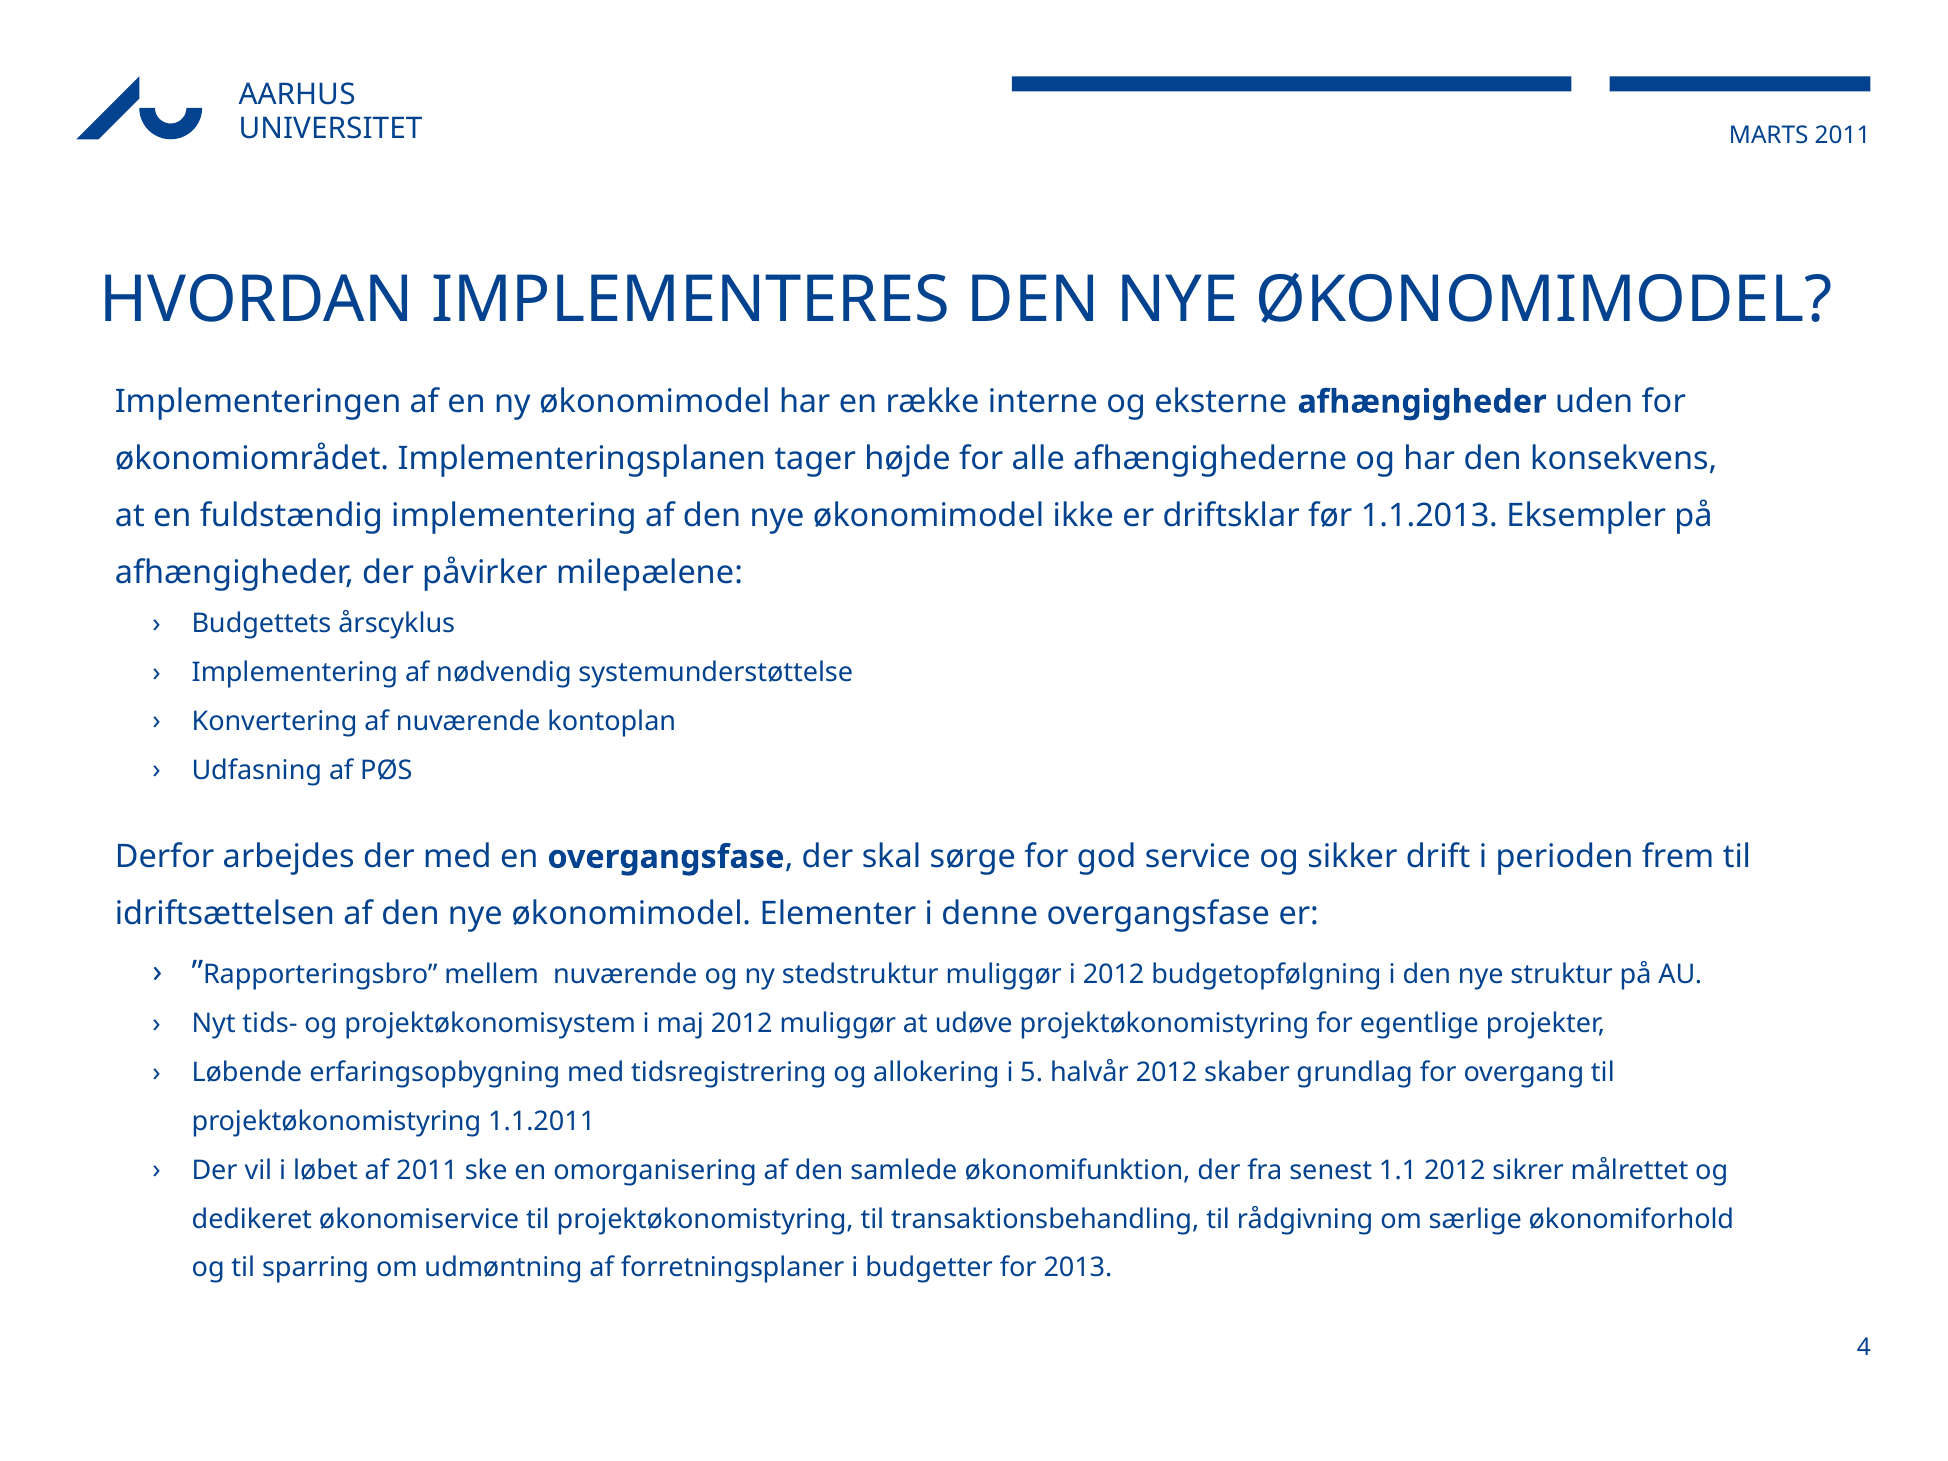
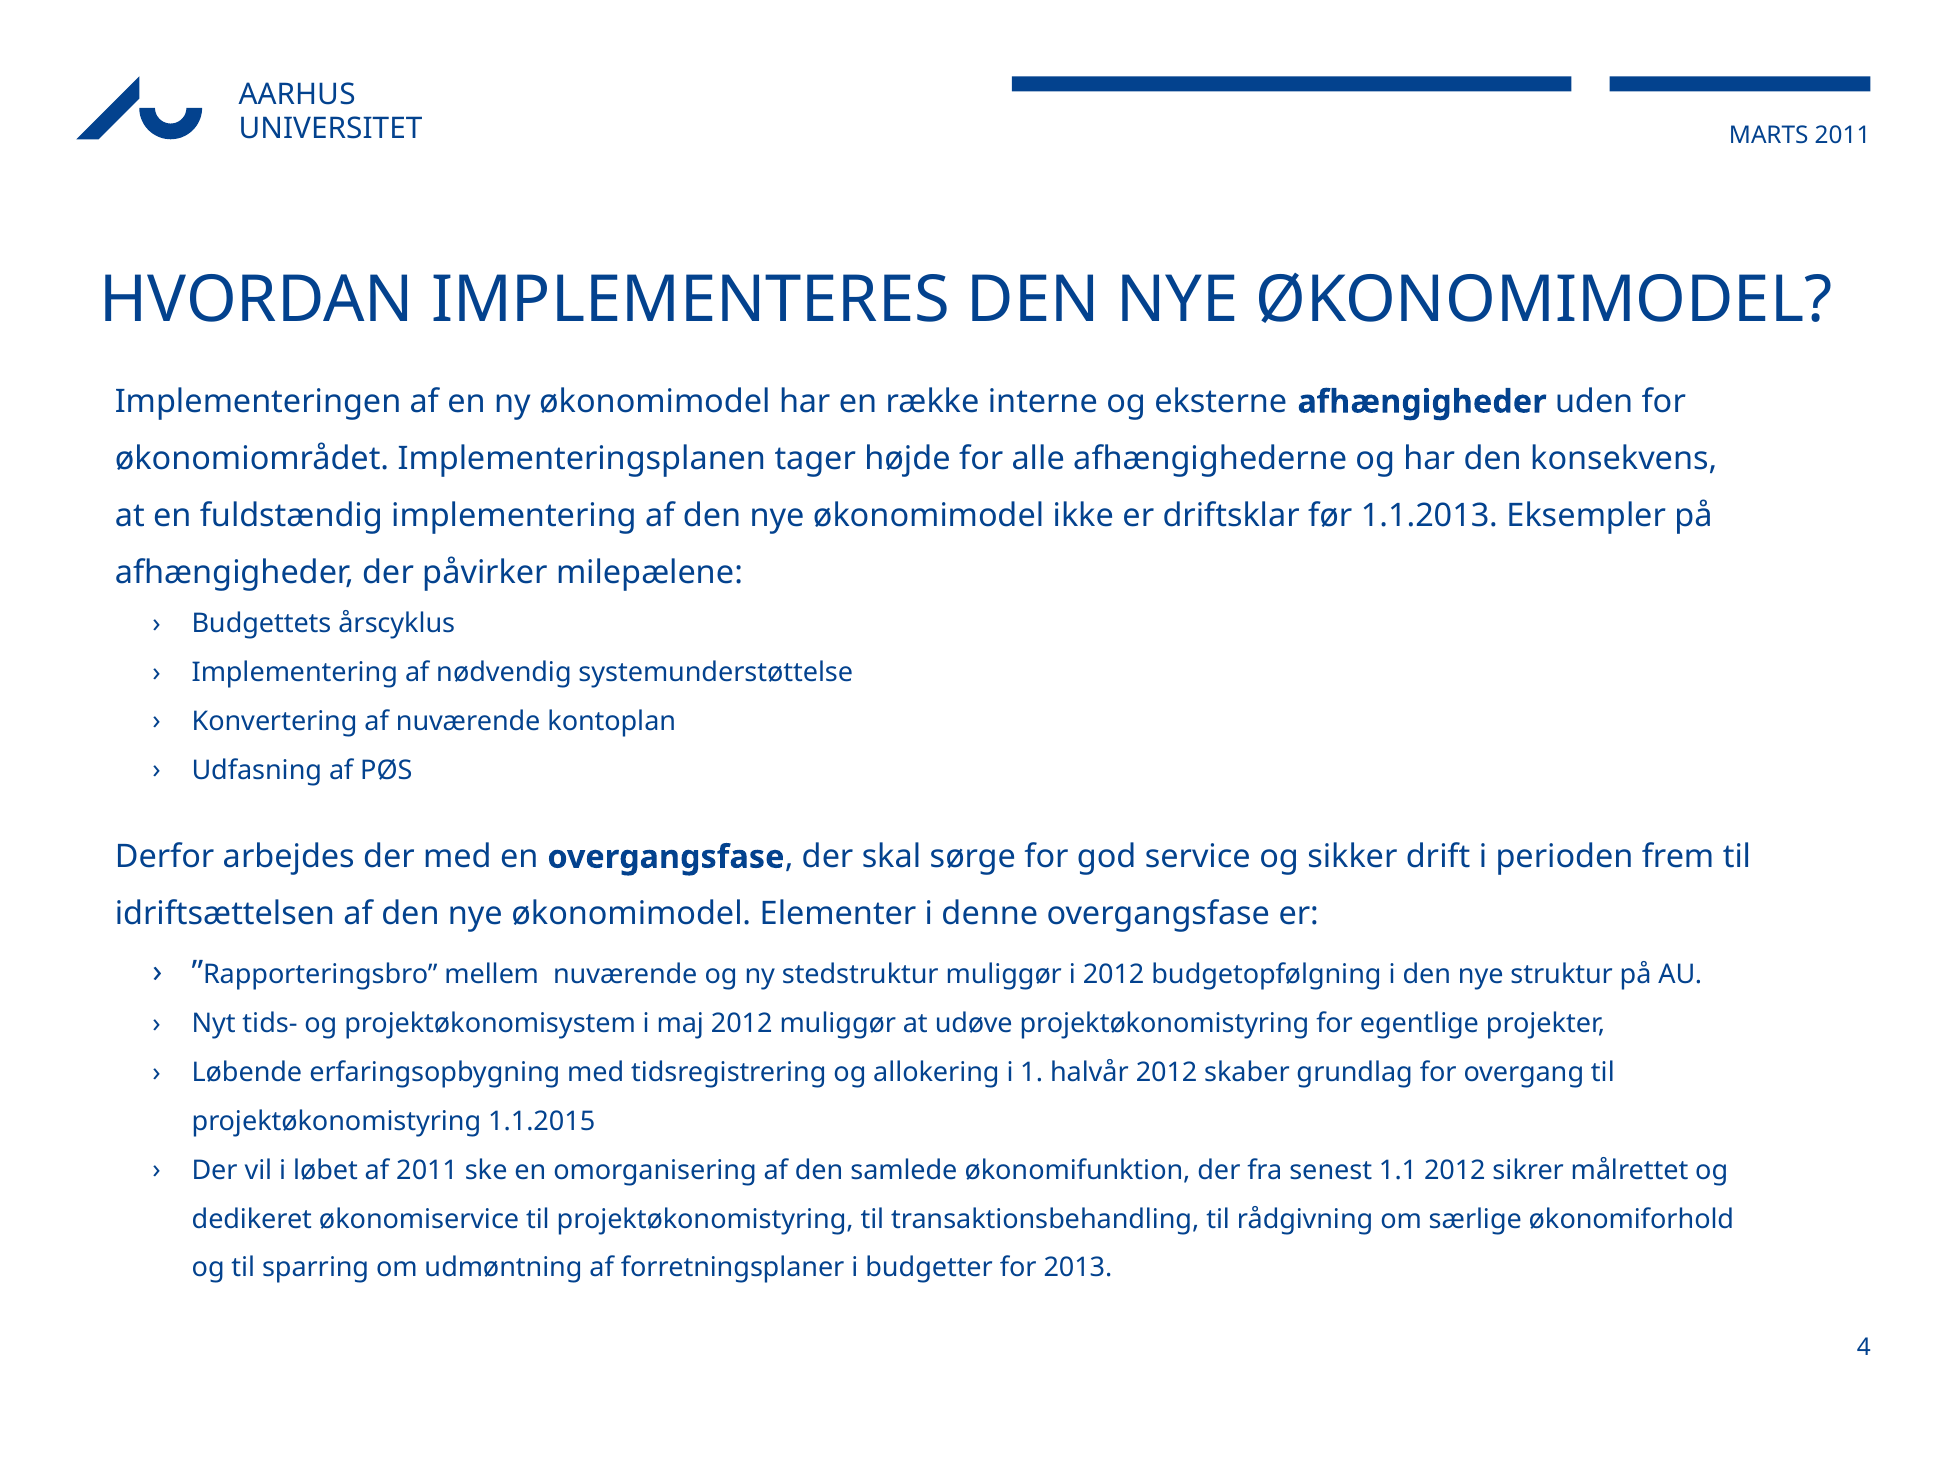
5: 5 -> 1 (1032, 1073)
1.1.2011: 1.1.2011 -> 1.1.2015 (542, 1122)
